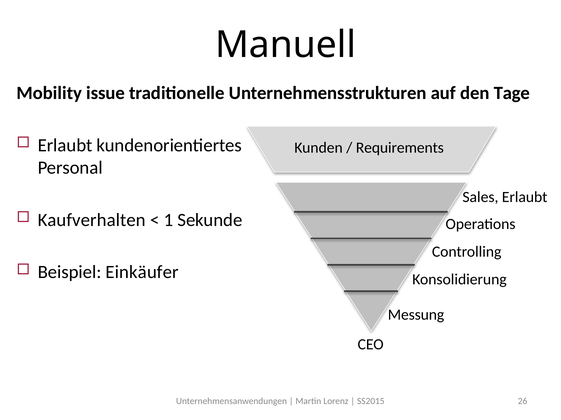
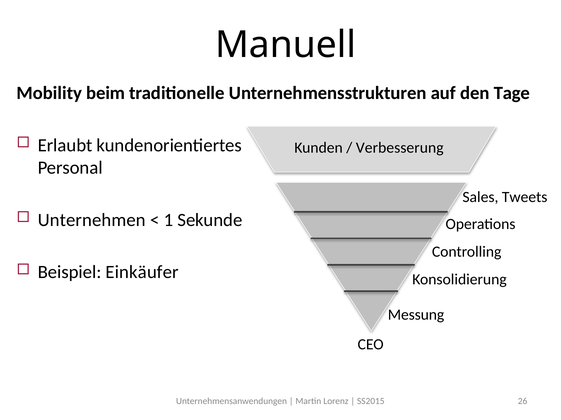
issue: issue -> beim (106, 93)
Requirements: Requirements -> Verbesserung (400, 148)
Sales Erlaubt: Erlaubt -> Tweets (525, 197)
Kaufverhalten: Kaufverhalten -> Unternehmen (92, 220)
